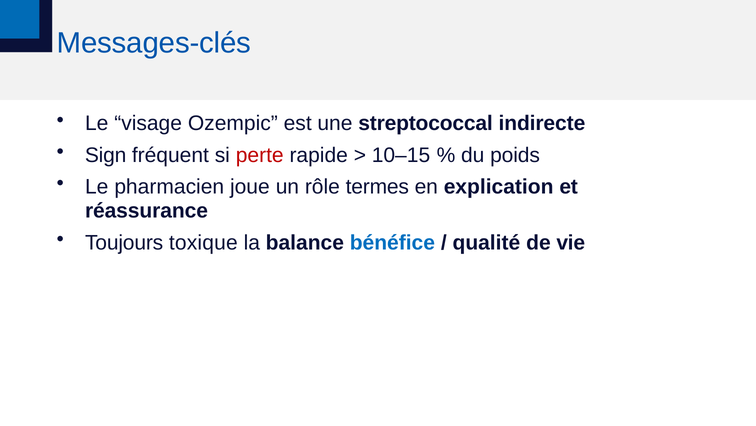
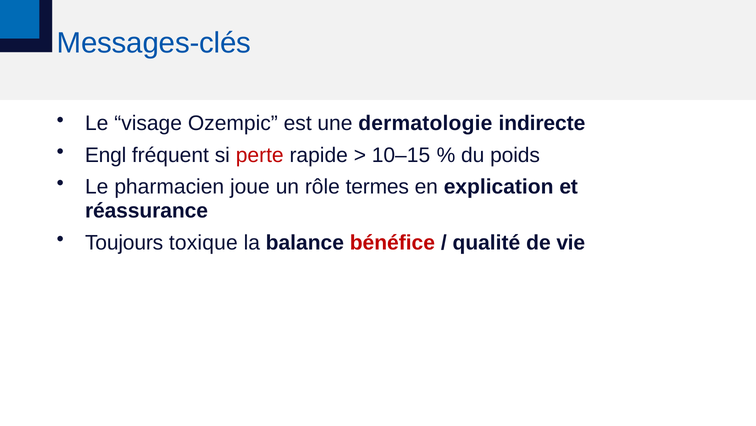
streptococcal: streptococcal -> dermatologie (425, 123)
Sign: Sign -> Engl (106, 155)
bénéfice colour: blue -> red (392, 243)
